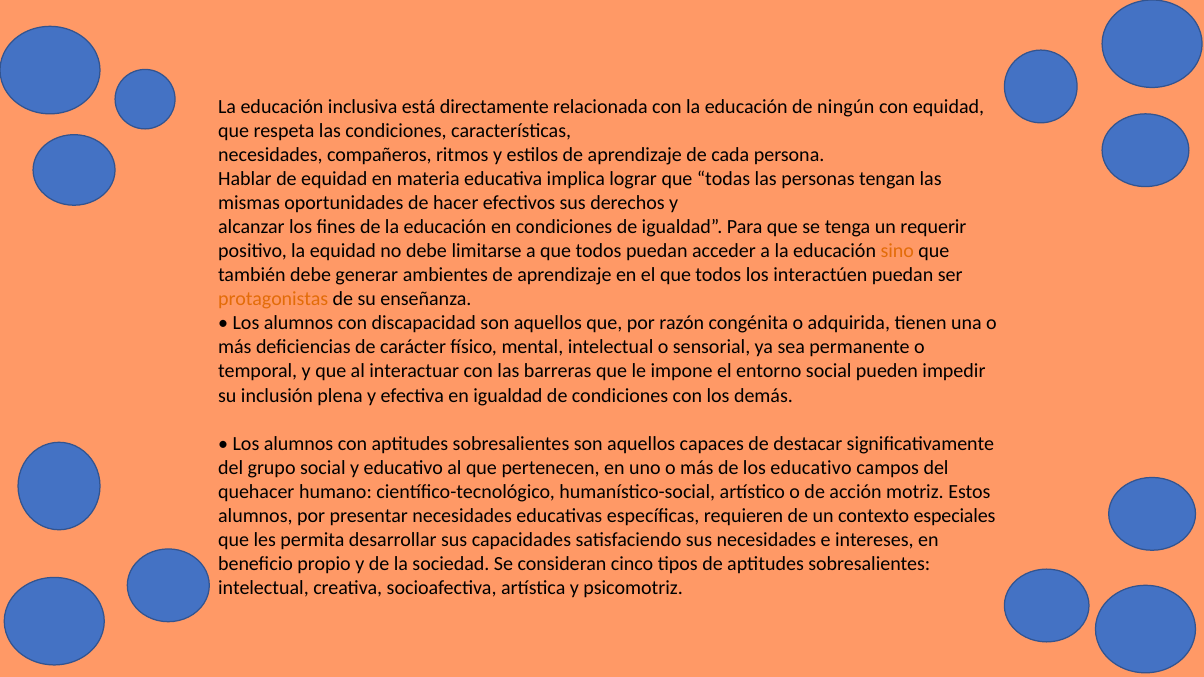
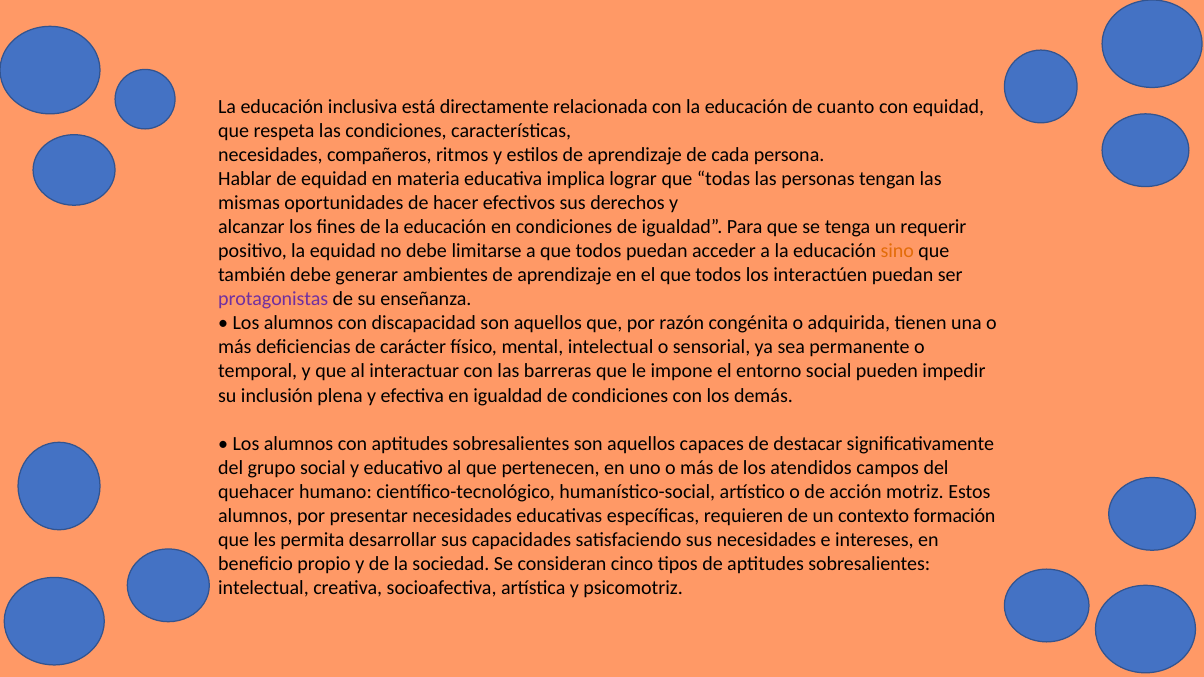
ningún: ningún -> cuanto (846, 107)
protagonistas colour: orange -> purple (273, 299)
los educativo: educativo -> atendidos (811, 468)
especiales: especiales -> formación (955, 516)
